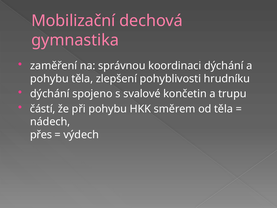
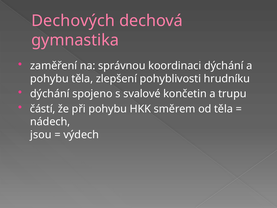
Mobilizační: Mobilizační -> Dechových (73, 21)
přes: přes -> jsou (41, 135)
